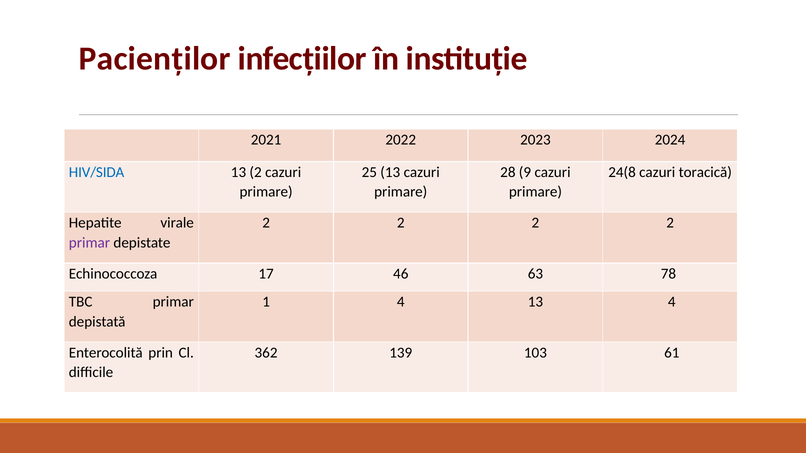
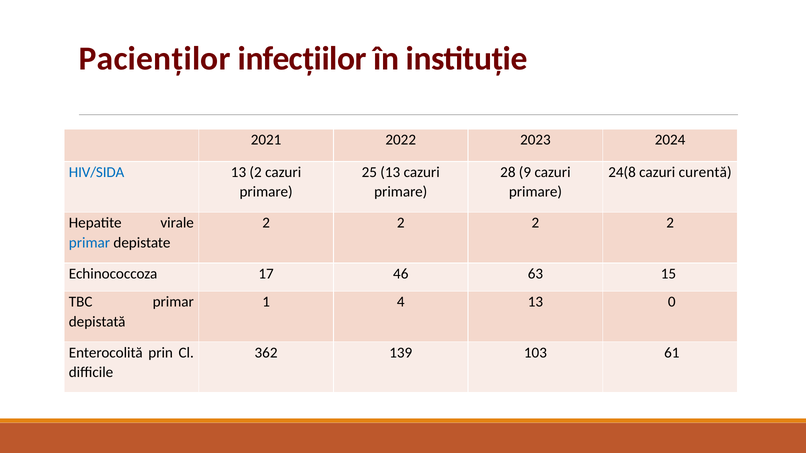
toracică: toracică -> curentă (705, 172)
primar colour: purple -> blue (89, 243)
78: 78 -> 15 (668, 274)
13 4: 4 -> 0 (672, 302)
